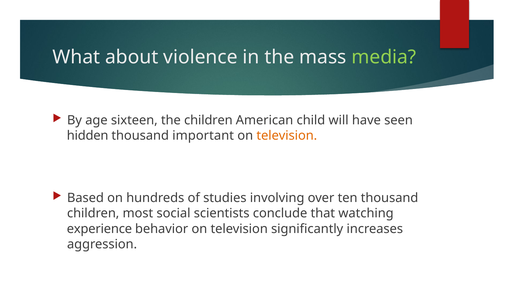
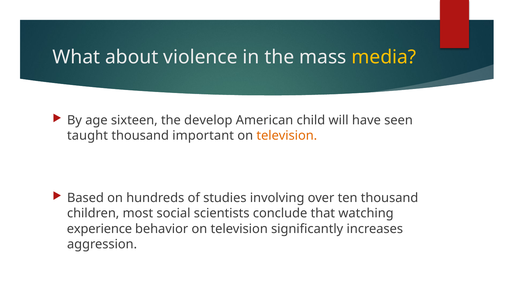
media colour: light green -> yellow (384, 57)
the children: children -> develop (208, 120)
hidden: hidden -> taught (87, 136)
